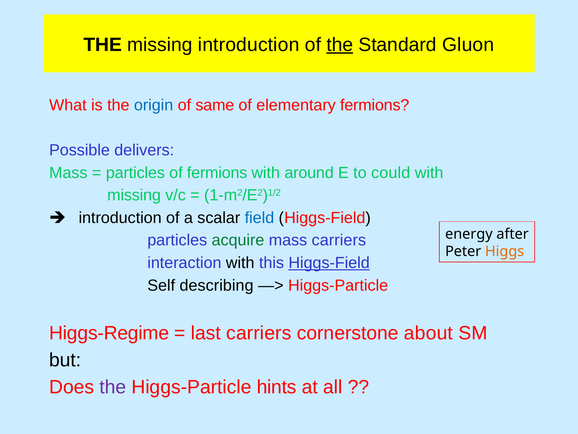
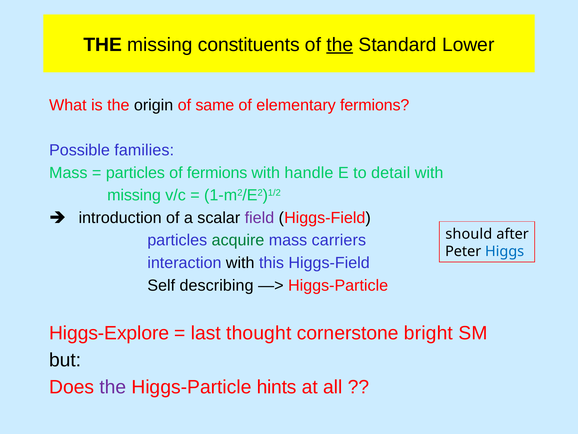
missing introduction: introduction -> constituents (249, 45)
Gluon: Gluon -> Lower (468, 45)
origin colour: blue -> black (154, 105)
delivers: delivers -> families (144, 150)
around: around -> handle (309, 173)
could: could -> detail (391, 173)
field colour: blue -> purple (259, 218)
energy: energy -> should (469, 234)
Higgs colour: orange -> blue (505, 251)
Higgs-Field underline: present -> none (329, 263)
Higgs-Regime: Higgs-Regime -> Higgs-Explore (109, 333)
last carriers: carriers -> thought (259, 333)
about: about -> bright (428, 333)
